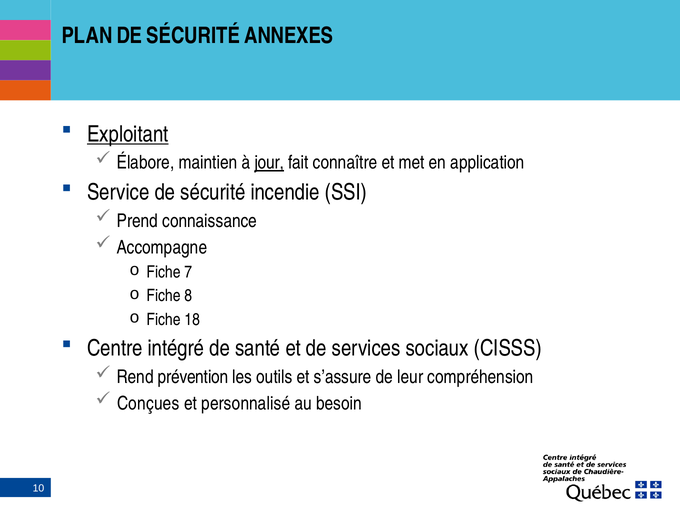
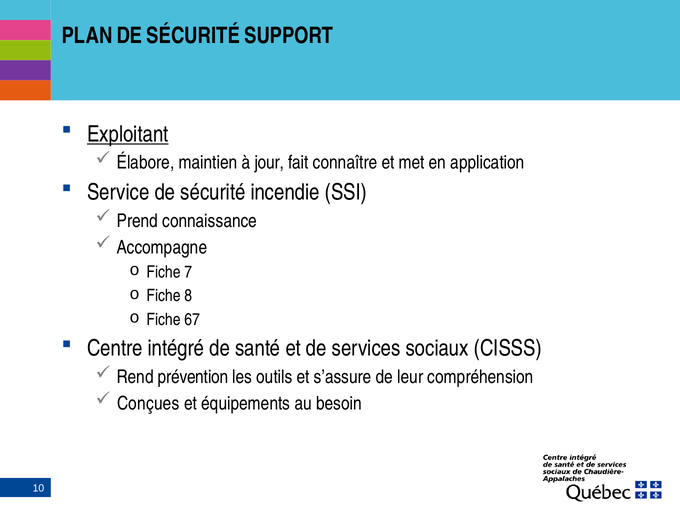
ANNEXES: ANNEXES -> SUPPORT (289, 36)
jour underline: present -> none (269, 163)
18: 18 -> 67 (192, 320)
personnalisé: personnalisé -> équipements (246, 403)
